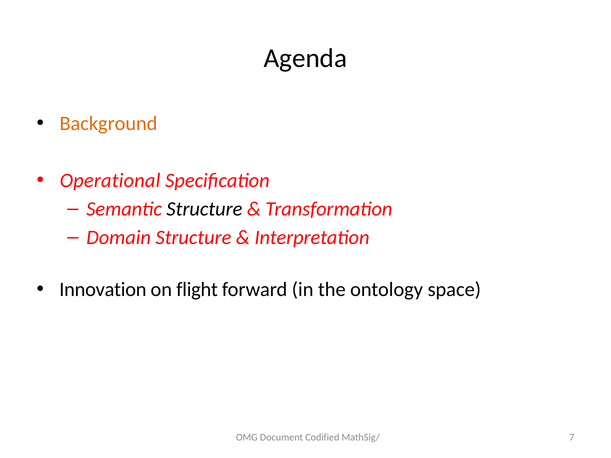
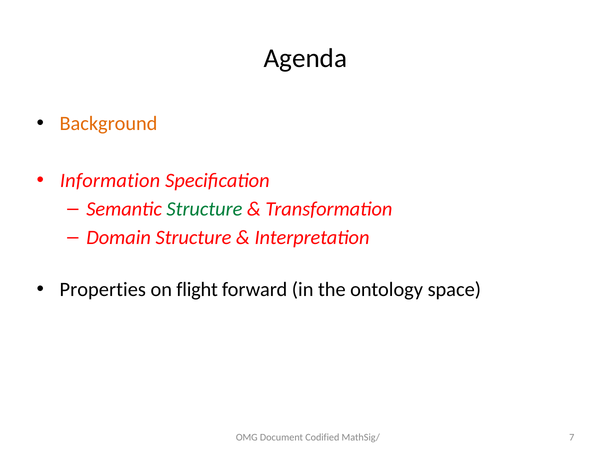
Operational: Operational -> Information (110, 181)
Structure colour: black -> green (204, 209)
Innovation: Innovation -> Properties (103, 290)
